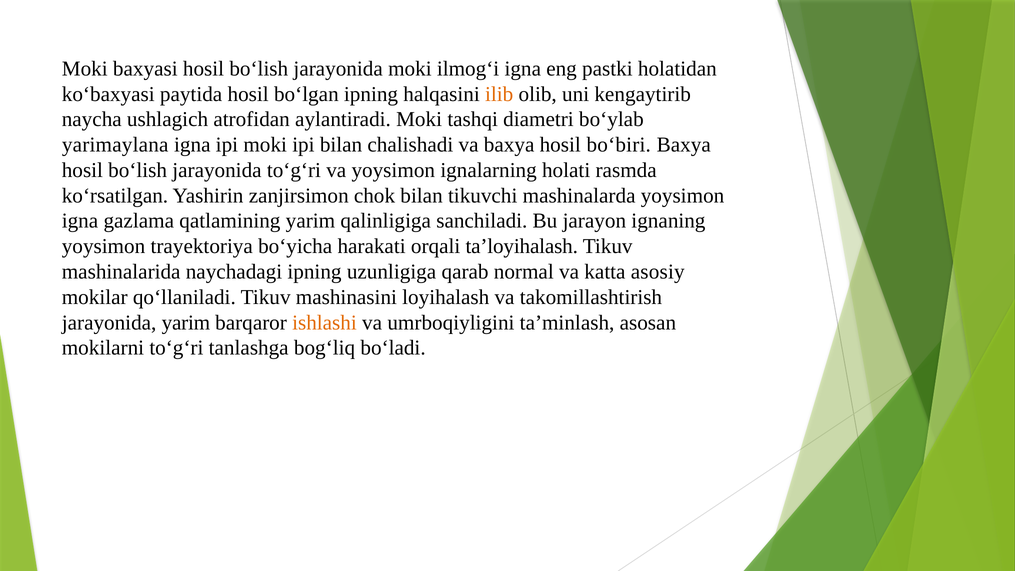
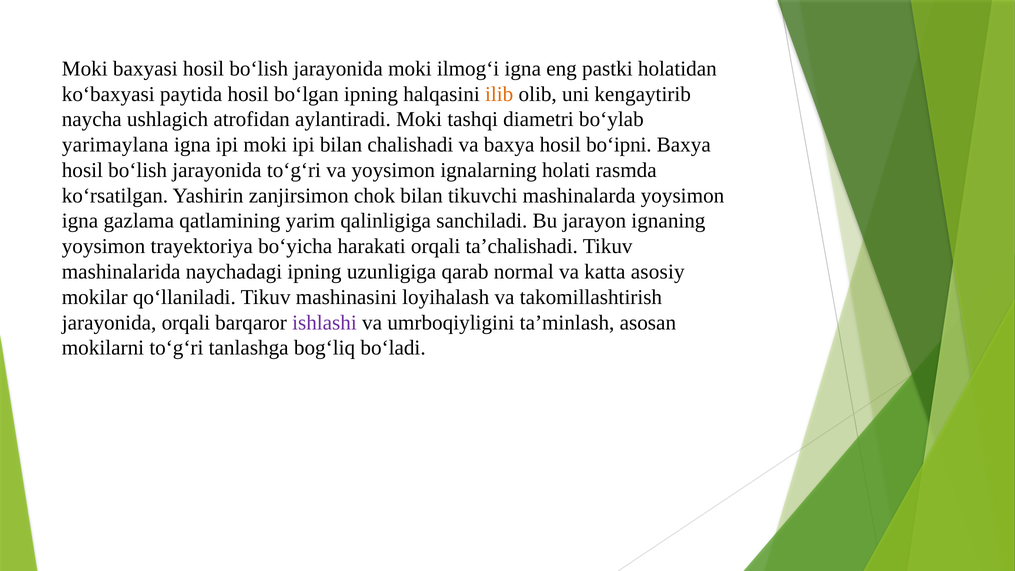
bo‘biri: bo‘biri -> bo‘ipni (619, 145)
ta’loyihalash: ta’loyihalash -> ta’chalishadi (522, 246)
jarayonida yarim: yarim -> orqali (186, 322)
ishlashi colour: orange -> purple (324, 322)
